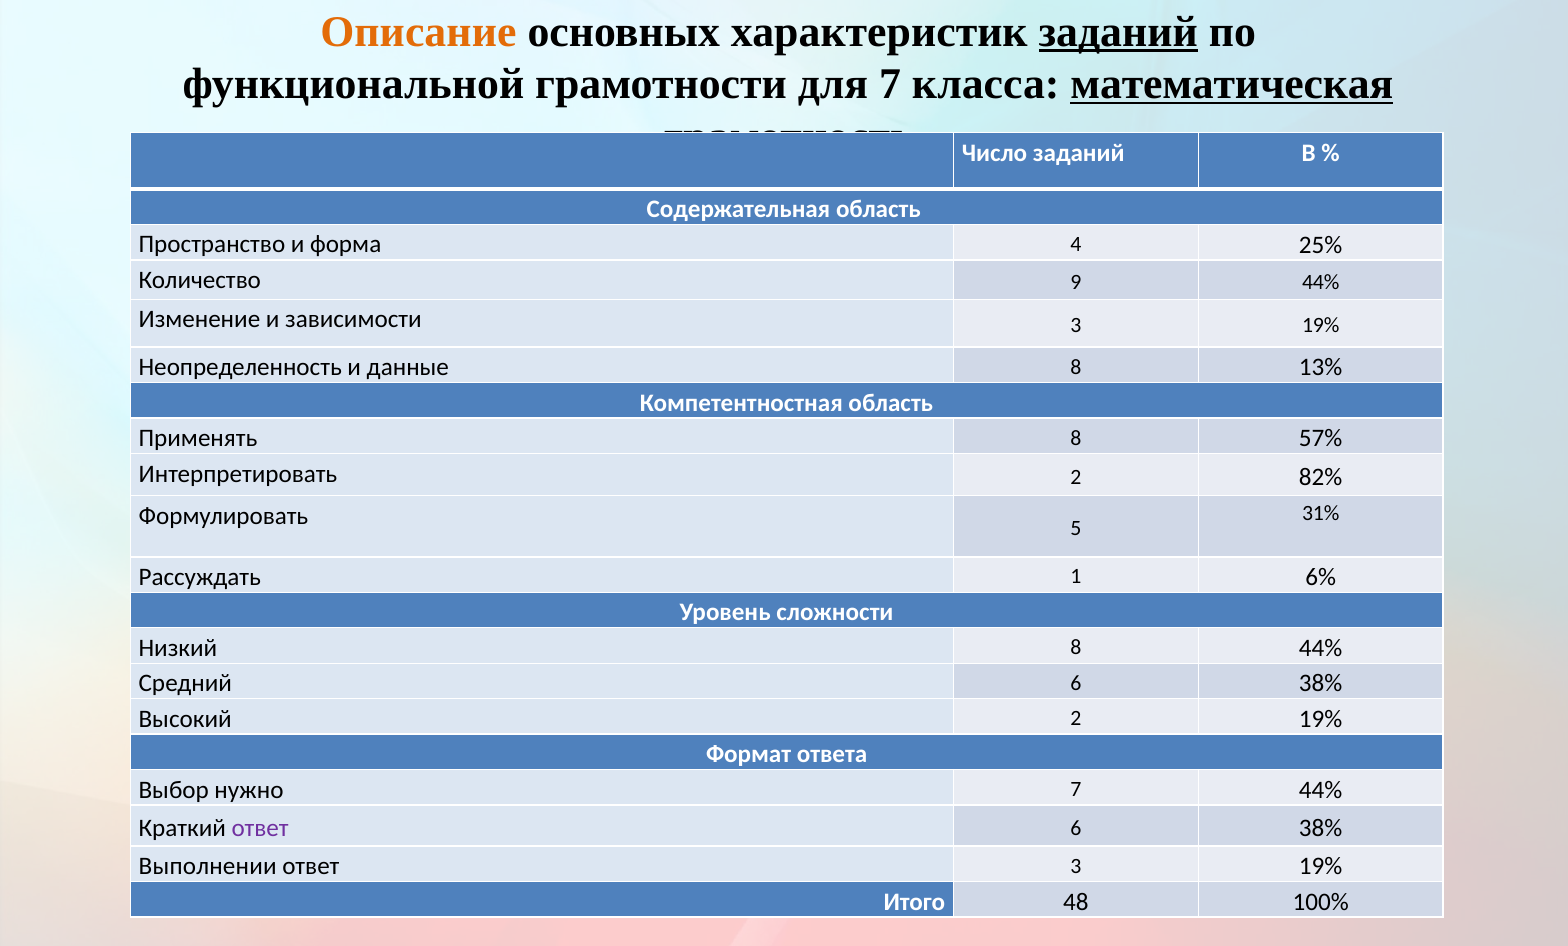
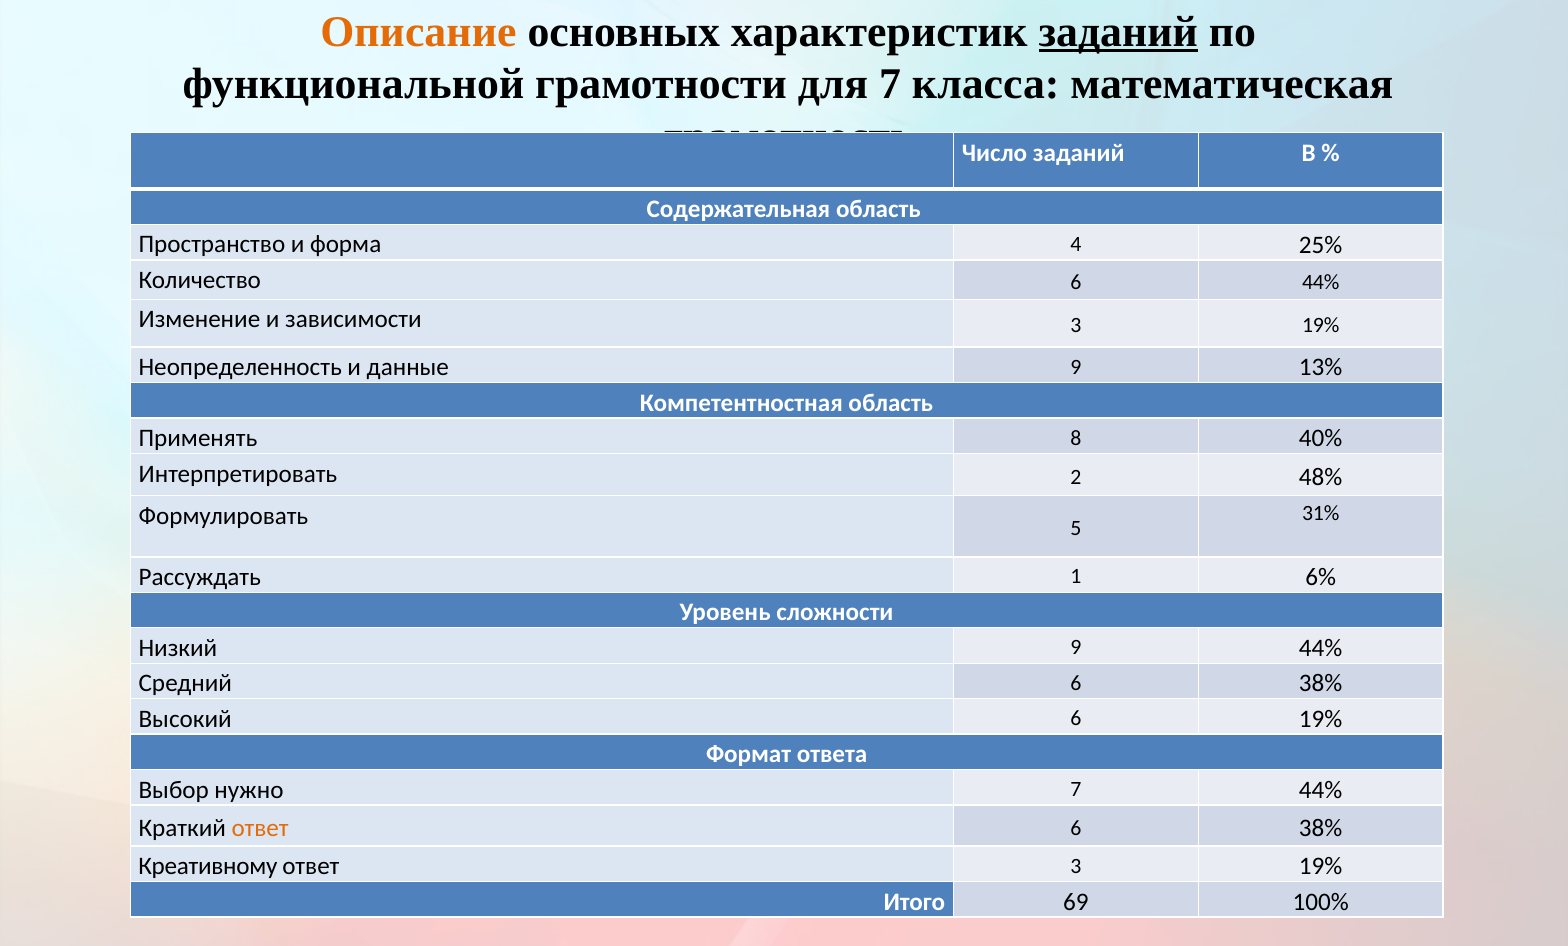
математическая underline: present -> none (1232, 84)
Количество 9: 9 -> 6 (1076, 282)
данные 8: 8 -> 9 (1076, 367)
57%: 57% -> 40% (1321, 438)
82%: 82% -> 48% (1321, 477)
Низкий 8: 8 -> 9 (1076, 647)
Высокий 2: 2 -> 6 (1076, 718)
ответ colour: purple -> orange (260, 828)
Выполнении: Выполнении -> Креативному (208, 866)
48: 48 -> 69 (1076, 901)
